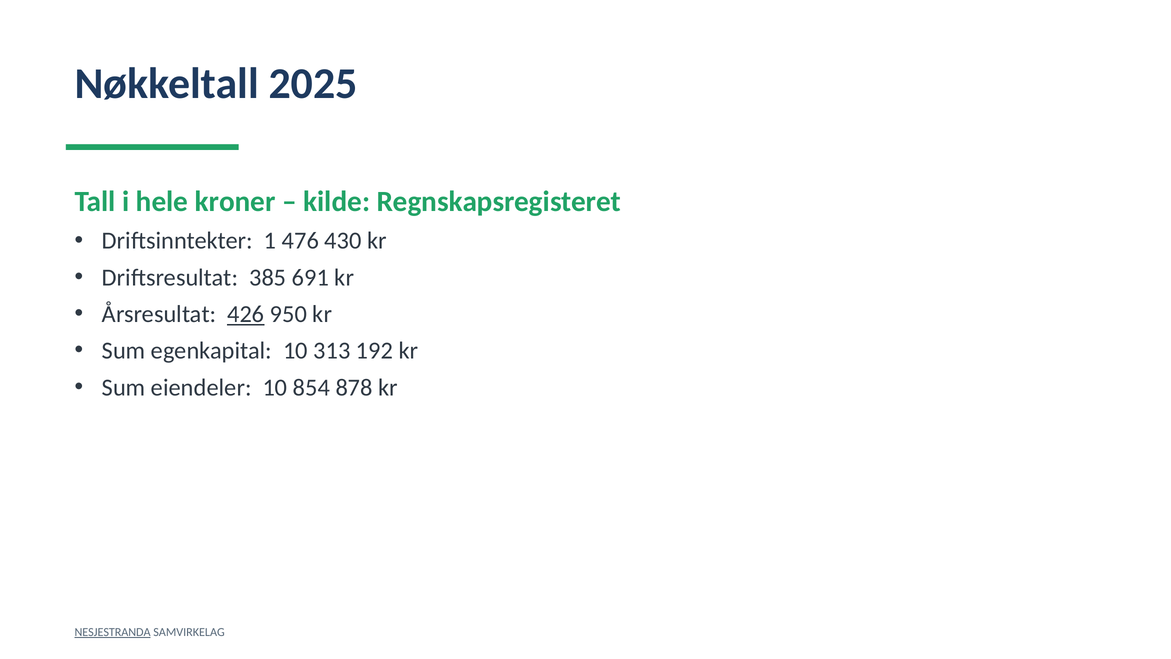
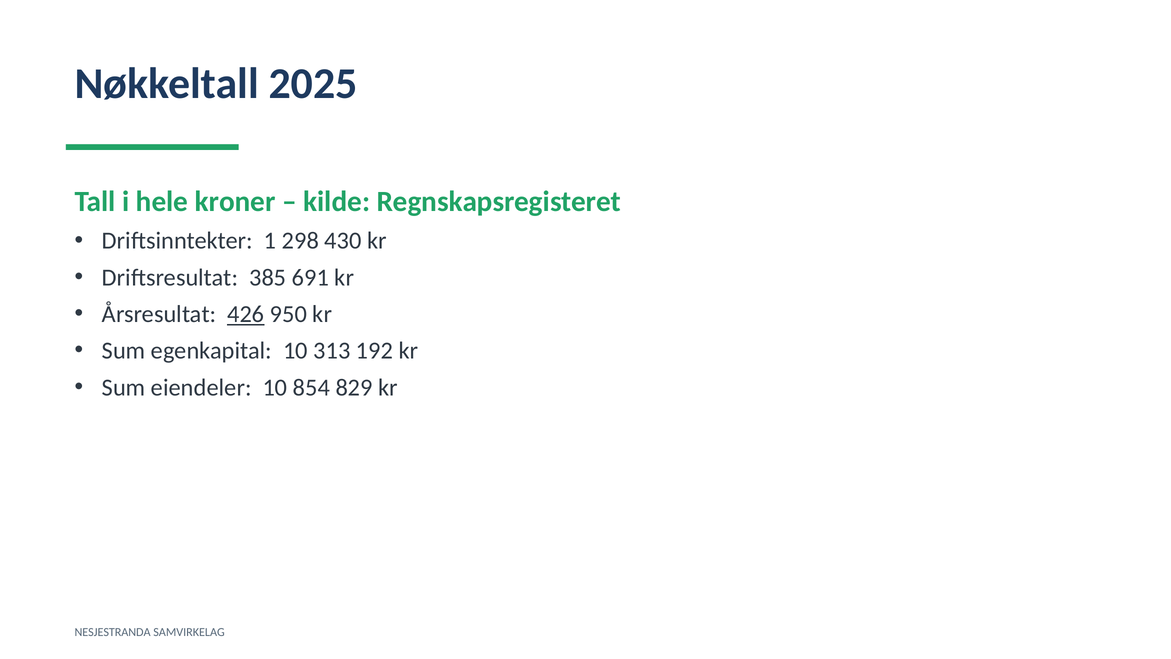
476: 476 -> 298 (300, 241)
878: 878 -> 829 (354, 387)
NESJESTRANDA underline: present -> none (113, 632)
